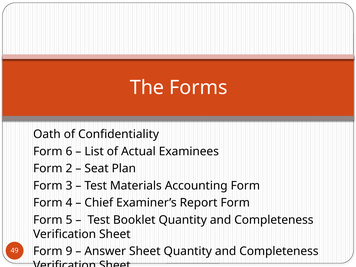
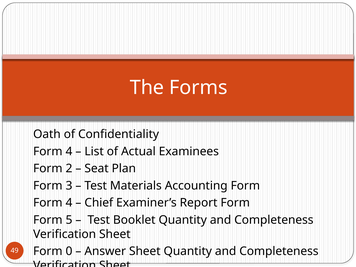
6: 6 -> 4 (69, 151)
9: 9 -> 0 (69, 251)
